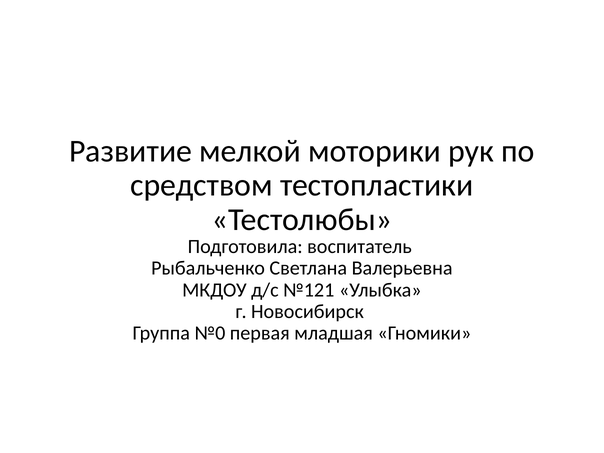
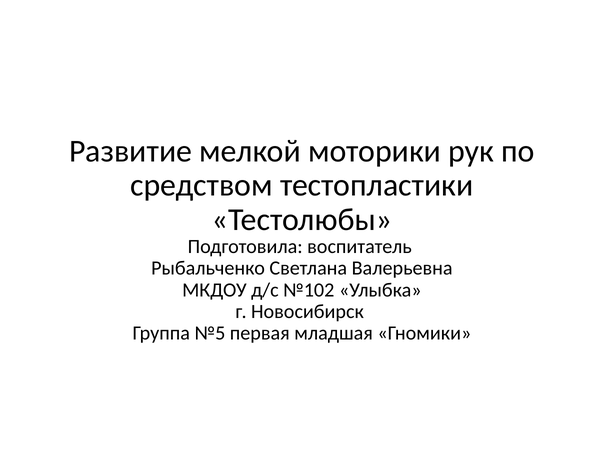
№121: №121 -> №102 (309, 290)
№0: №0 -> №5 (210, 333)
